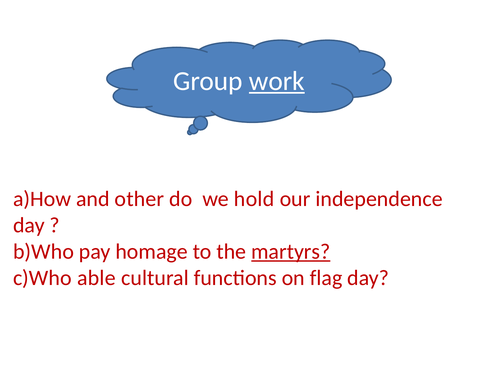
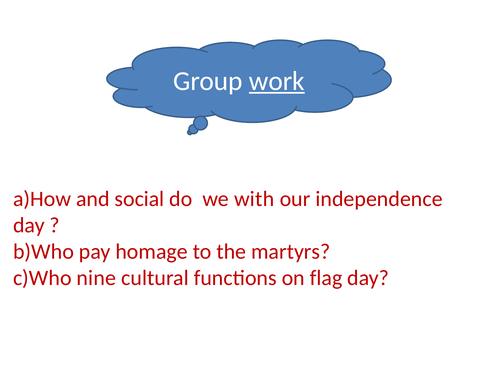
other: other -> social (140, 199)
hold: hold -> with (254, 199)
martyrs underline: present -> none (291, 252)
able: able -> nine (96, 278)
